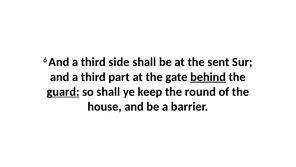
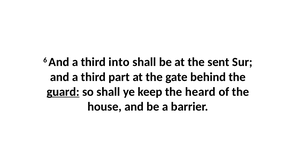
side: side -> into (119, 62)
behind underline: present -> none (208, 77)
round: round -> heard (200, 92)
